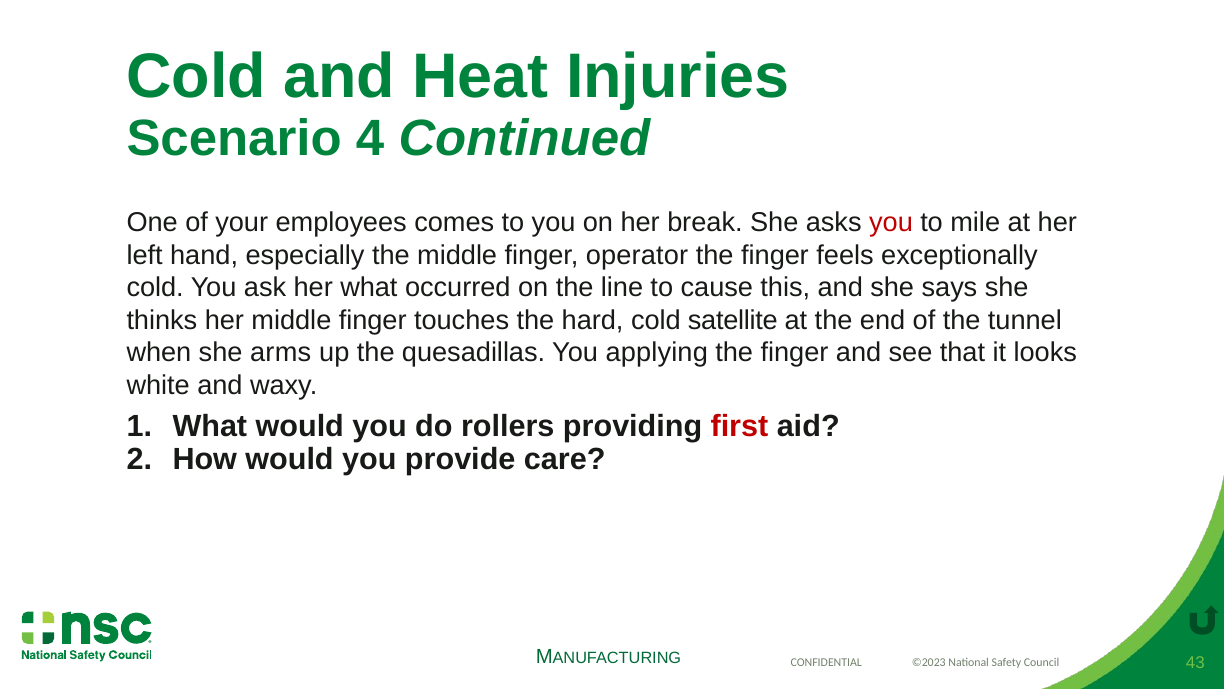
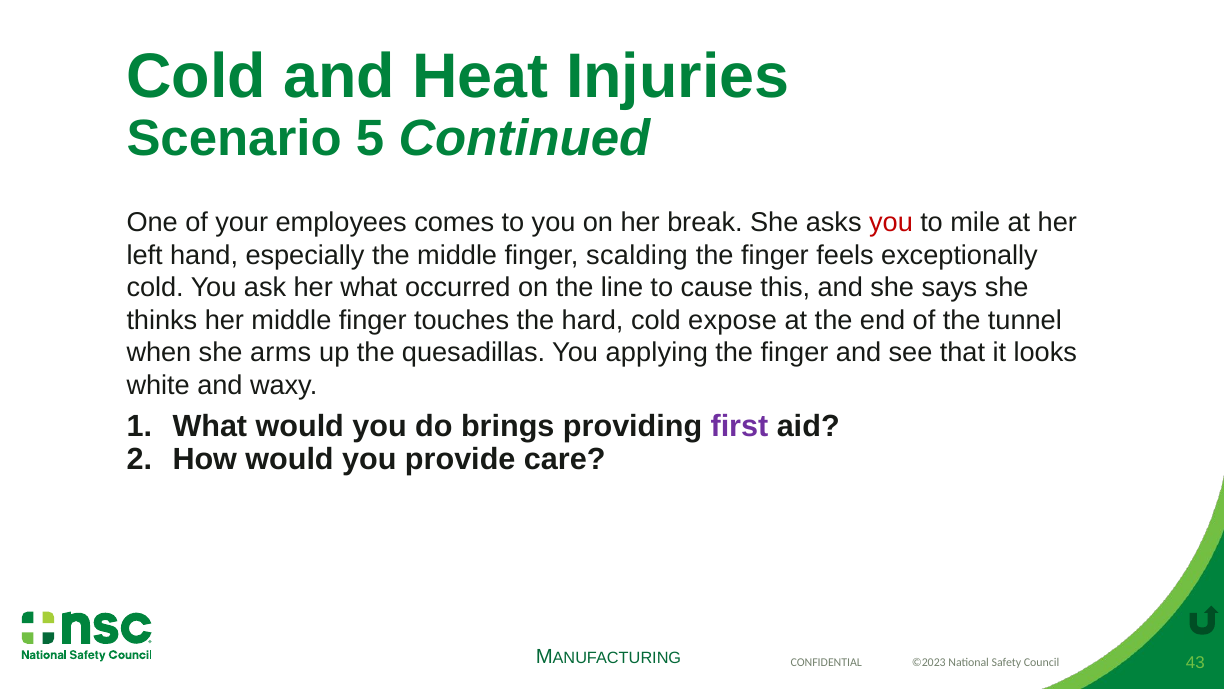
4: 4 -> 5 (370, 138)
operator: operator -> scalding (637, 255)
satellite: satellite -> expose (733, 320)
rollers: rollers -> brings (508, 426)
first colour: red -> purple (739, 426)
